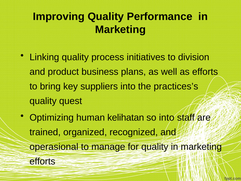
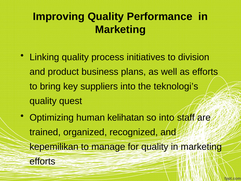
practices’s: practices’s -> teknologi’s (176, 86)
operasional: operasional -> kepemilikan (54, 147)
